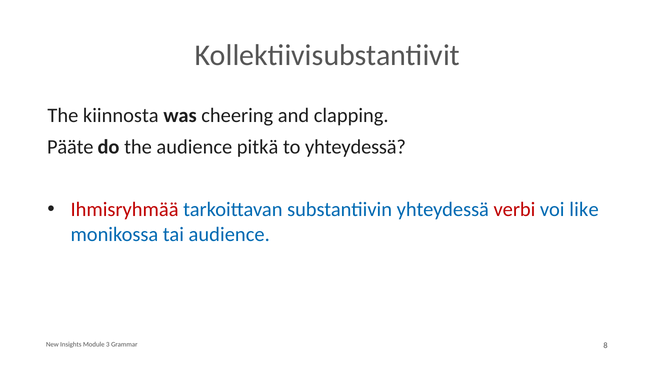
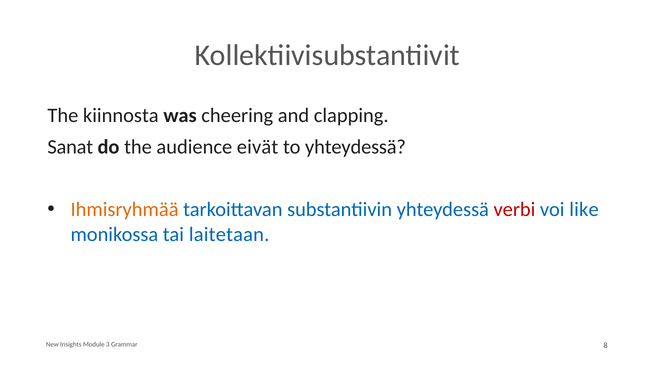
Pääte: Pääte -> Sanat (70, 147)
pitkä: pitkä -> eivät (258, 147)
Ihmisryhmää colour: red -> orange (125, 209)
tai audience: audience -> laitetaan (229, 234)
